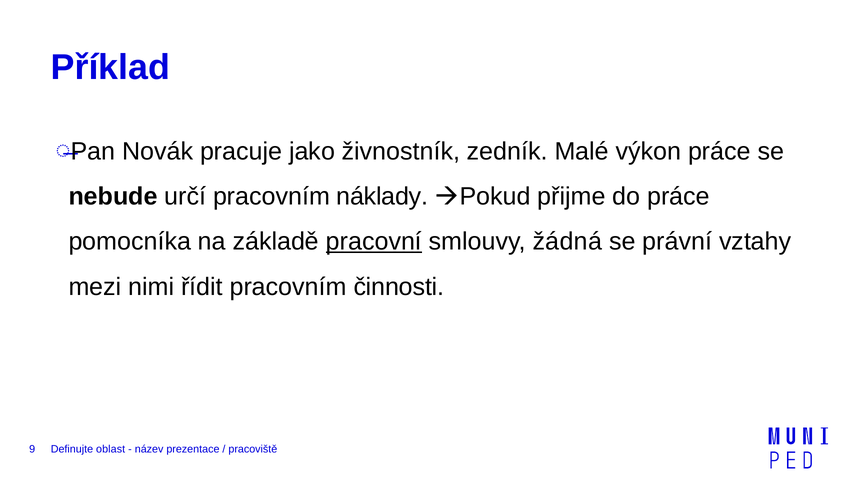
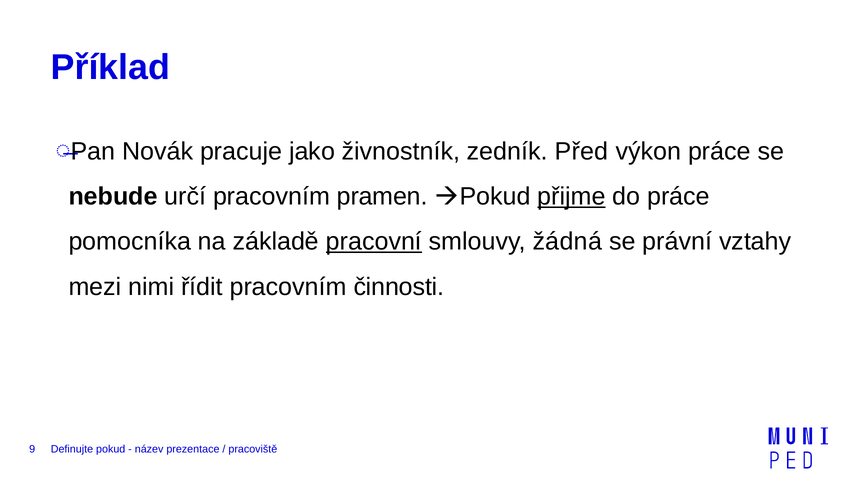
Malé: Malé -> Před (582, 151)
náklady: náklady -> pramen (382, 196)
přijme underline: none -> present (571, 196)
Definujte oblast: oblast -> pokud (111, 449)
